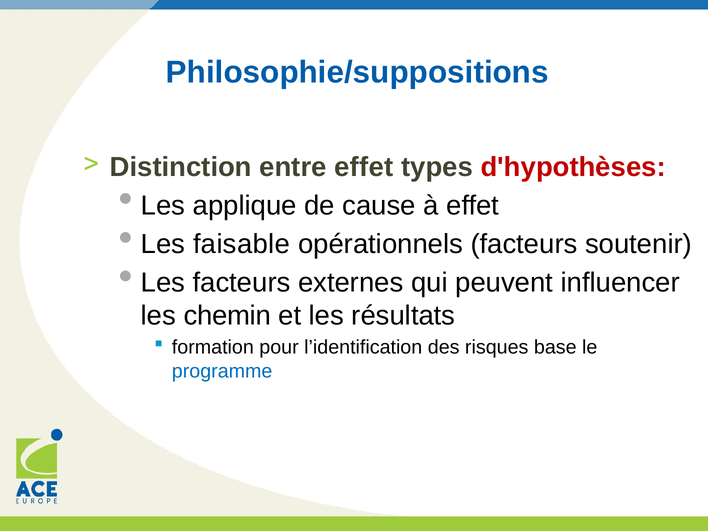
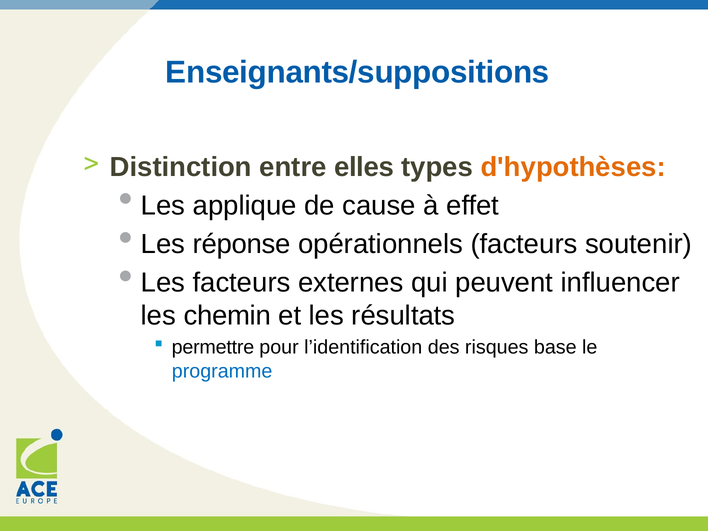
Philosophie/suppositions: Philosophie/suppositions -> Enseignants/suppositions (357, 72)
entre effet: effet -> elles (364, 167)
d'hypothèses colour: red -> orange (573, 167)
faisable: faisable -> réponse (242, 244)
formation: formation -> permettre (213, 347)
